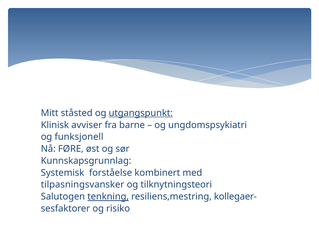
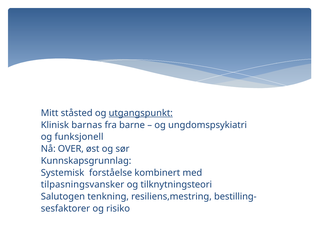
avviser: avviser -> barnas (87, 125)
FØRE: FØRE -> OVER (71, 149)
tenkning underline: present -> none (108, 197)
kollegaer-: kollegaer- -> bestilling- (235, 197)
